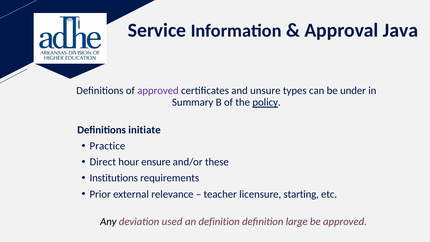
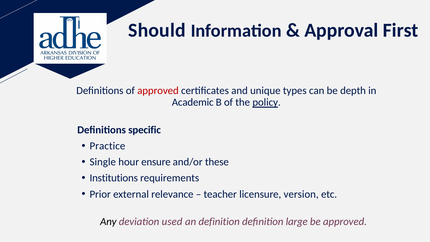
Service: Service -> Should (157, 30)
Java: Java -> First (401, 30)
approved colour: purple -> red (158, 91)
unsure: unsure -> unique (265, 91)
under: under -> depth (353, 91)
Summary: Summary -> Academic (193, 102)
initiate: initiate -> specific (145, 130)
Direct: Direct -> Single (103, 162)
starting: starting -> version (301, 194)
